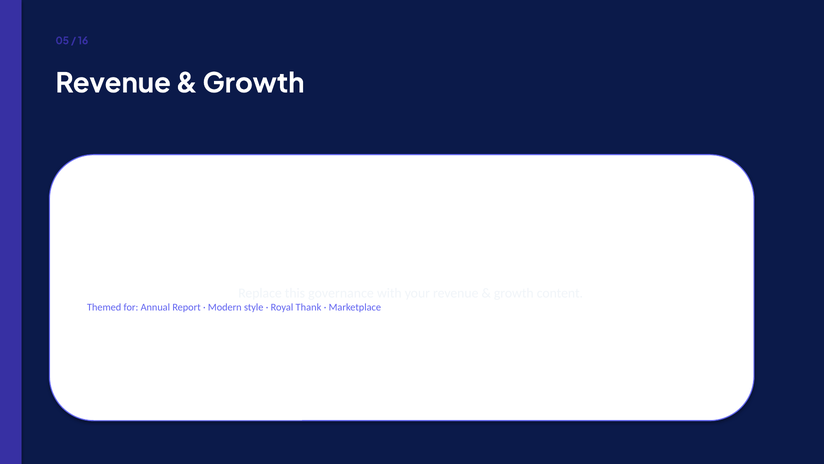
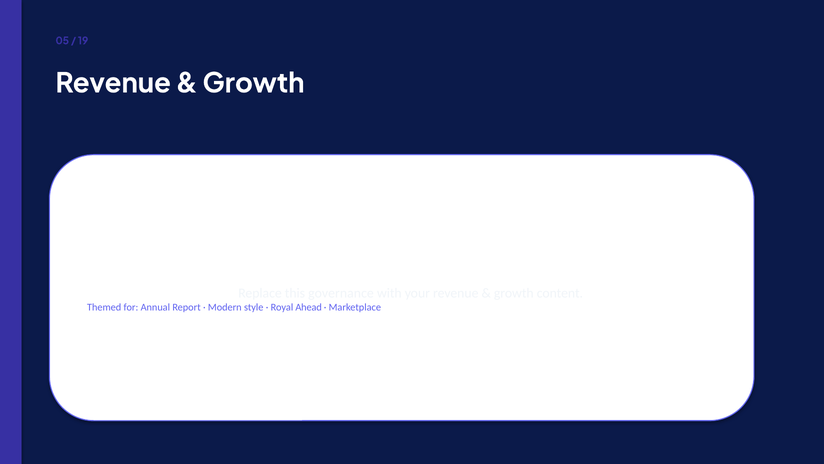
16: 16 -> 19 (83, 41)
Thank: Thank -> Ahead (309, 307)
